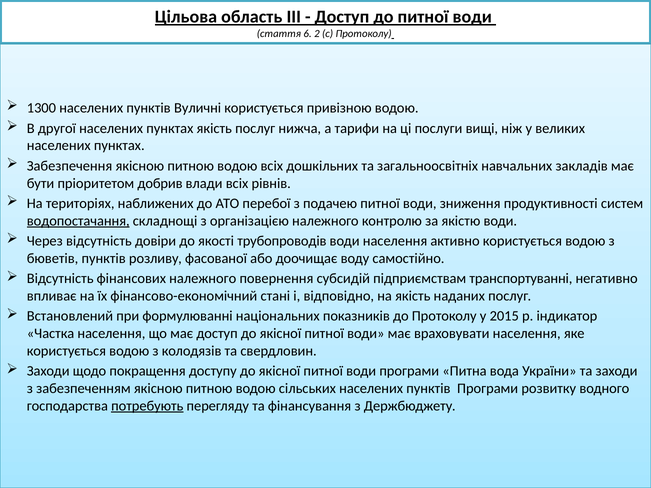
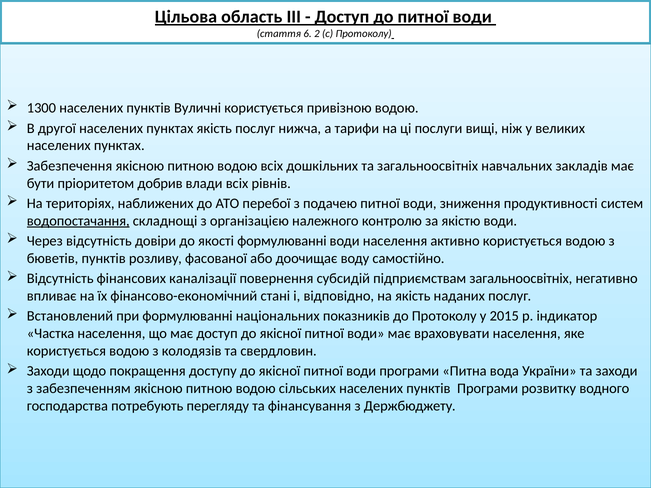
якості трубопроводів: трубопроводів -> формулюванні (282, 241)
фінансових належного: належного -> каналізації (203, 279)
підприємствам транспортуванні: транспортуванні -> загальноосвітніх (521, 279)
потребують underline: present -> none (147, 406)
